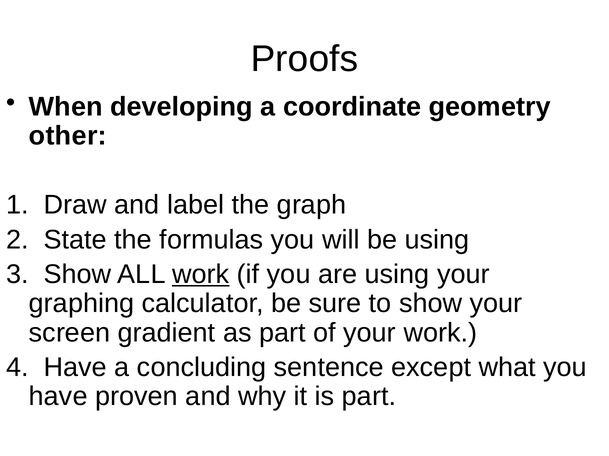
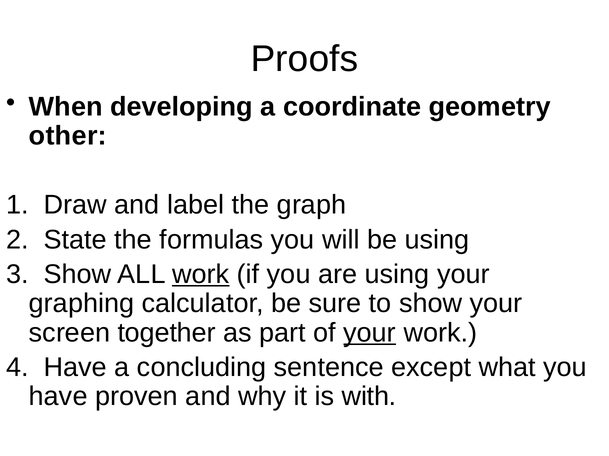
gradient: gradient -> together (167, 333)
your underline: none -> present (370, 333)
is part: part -> with (369, 397)
